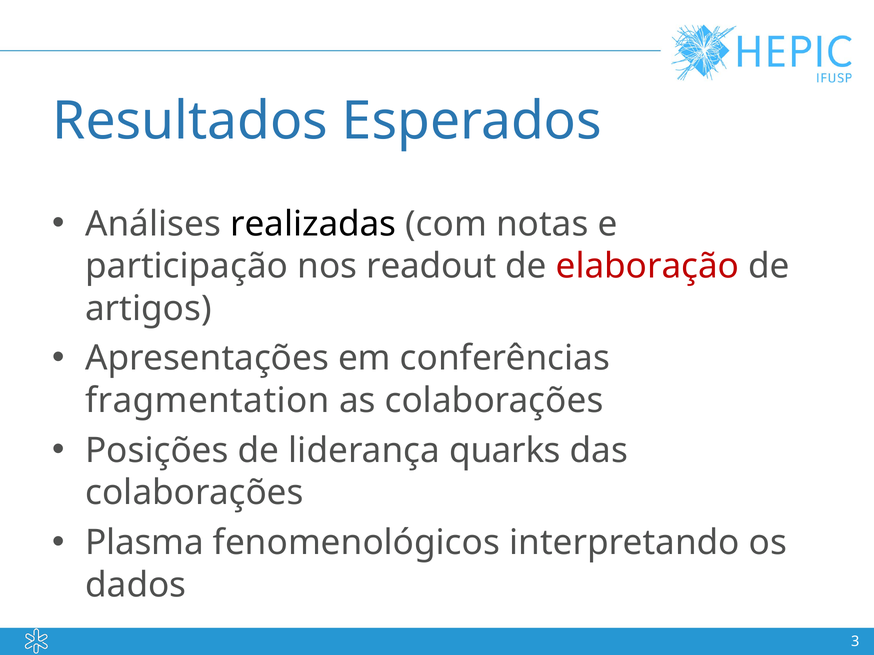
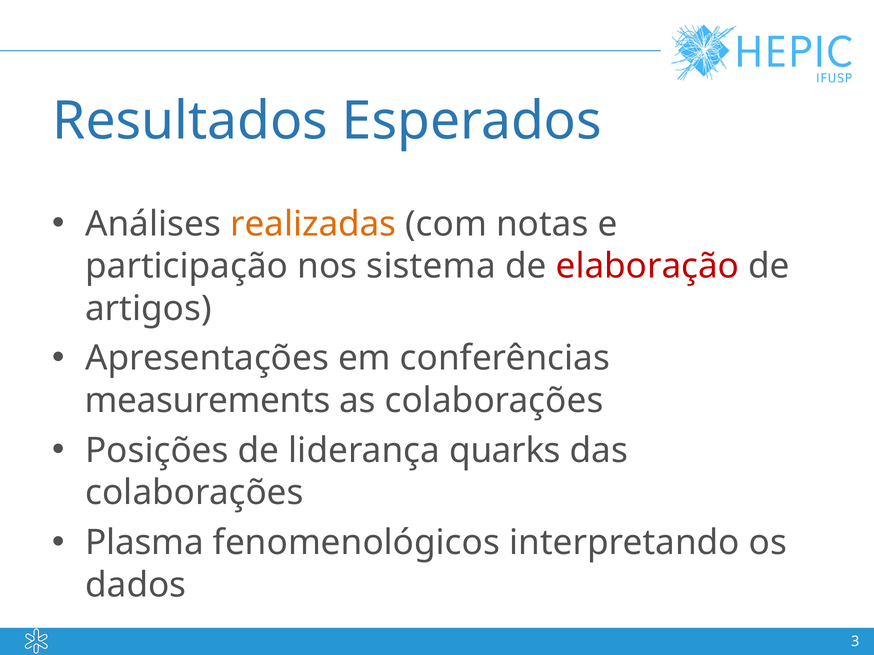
realizadas colour: black -> orange (313, 224)
readout: readout -> sistema (431, 266)
fragmentation: fragmentation -> measurements (208, 401)
